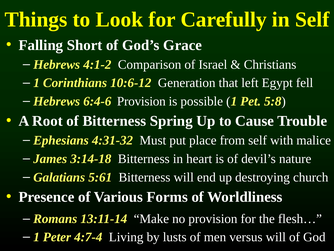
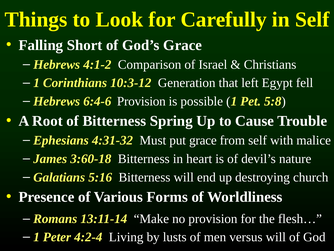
10:6-12: 10:6-12 -> 10:3-12 (131, 83)
put place: place -> grace (203, 140)
3:14-18: 3:14-18 -> 3:60-18 (91, 159)
5:61: 5:61 -> 5:16 (100, 177)
4:7-4: 4:7-4 -> 4:2-4 (88, 237)
